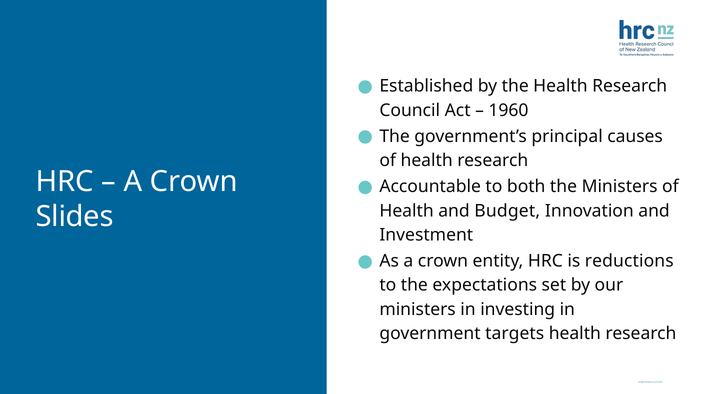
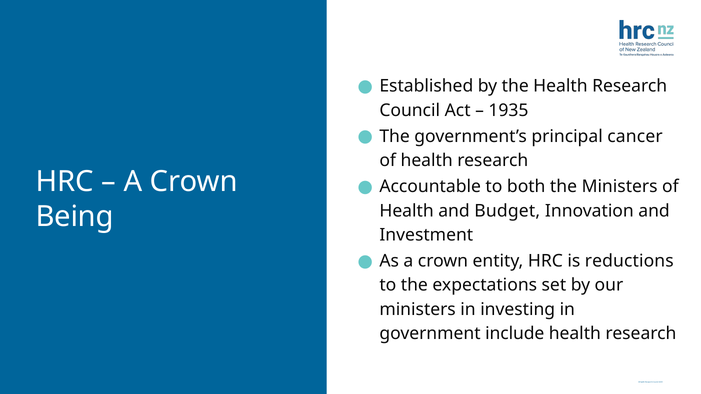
1960: 1960 -> 1935 (508, 110)
causes: causes -> cancer (635, 136)
Slides: Slides -> Being (75, 217)
targets: targets -> include (515, 334)
